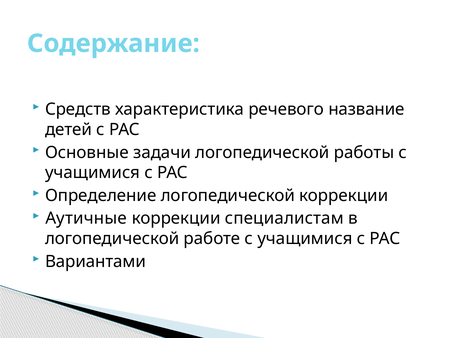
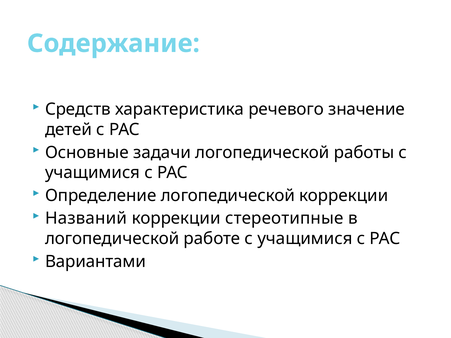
название: название -> значение (366, 109)
Аутичные: Аутичные -> Названий (86, 219)
специалистам: специалистам -> стереотипные (284, 219)
